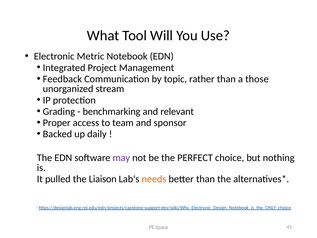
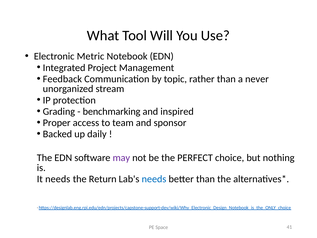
those: those -> never (257, 79)
relevant: relevant -> inspired (177, 111)
It pulled: pulled -> needs (58, 179)
Liaison: Liaison -> Return (103, 179)
needs colour: orange -> blue (154, 179)
